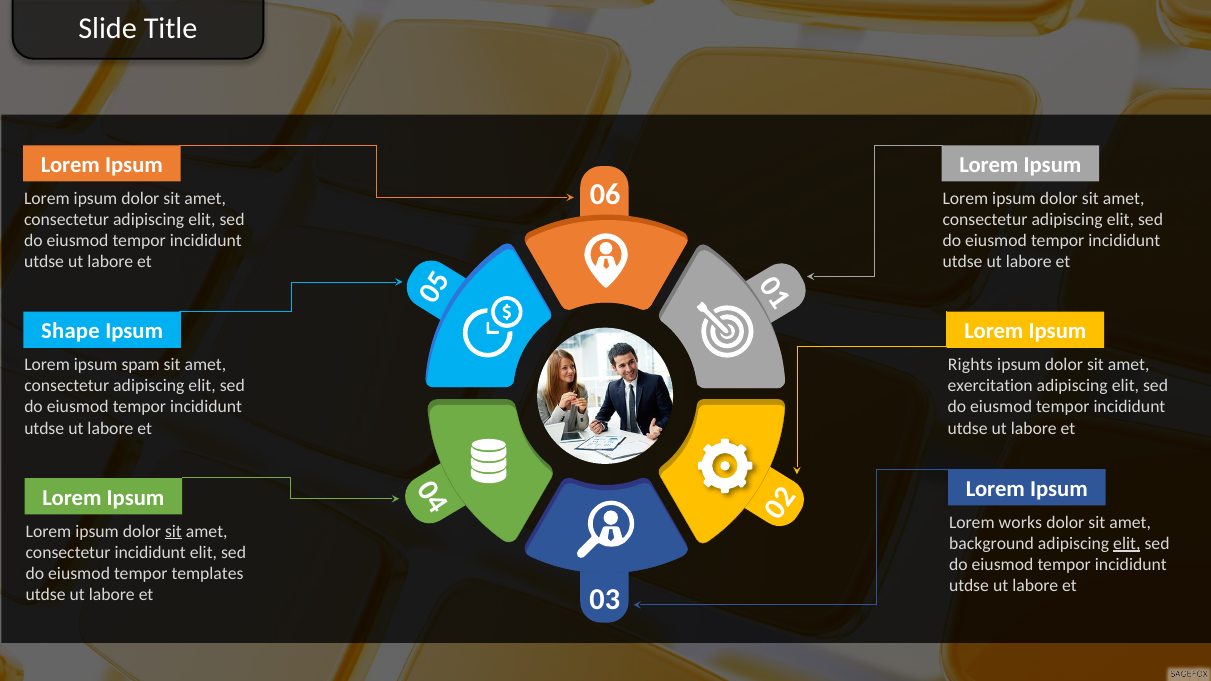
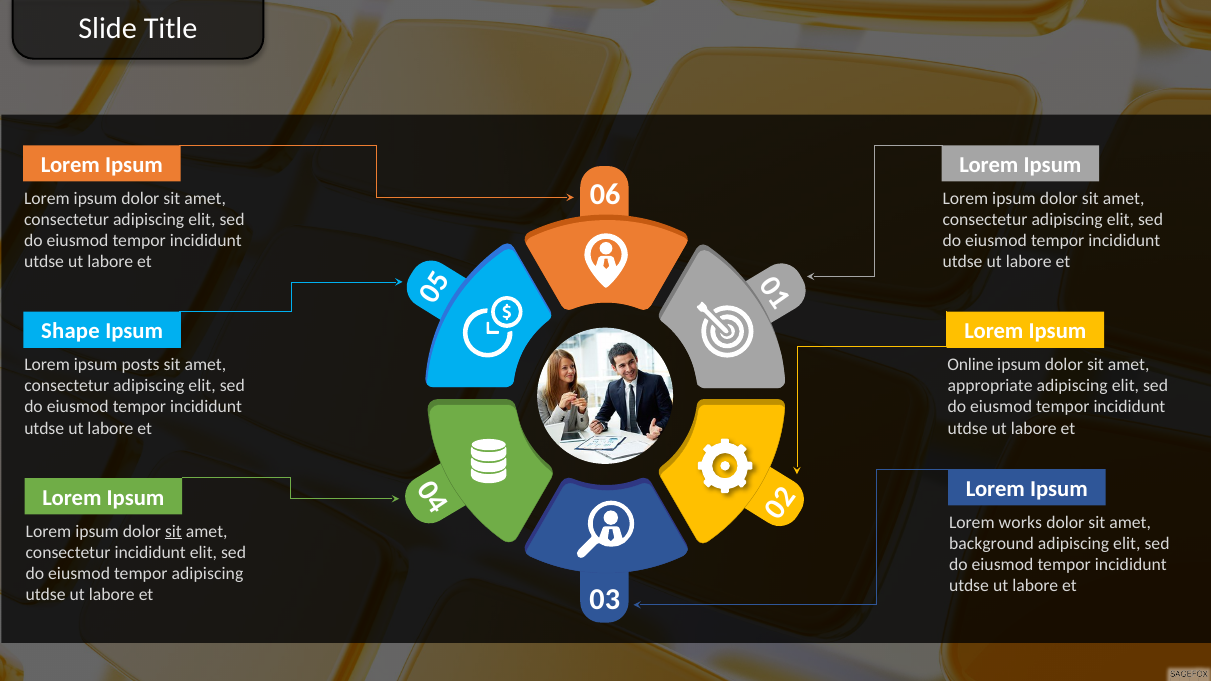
spam: spam -> posts (141, 365)
Rights: Rights -> Online (970, 365)
exercitation: exercitation -> appropriate (990, 386)
elit underline: present -> none (1127, 544)
tempor templates: templates -> adipiscing (207, 574)
